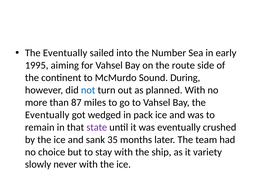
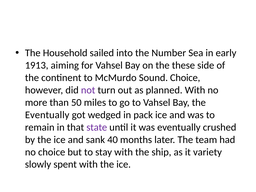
Eventually: Eventually -> Household (65, 53)
1995: 1995 -> 1913 (37, 65)
route: route -> these (183, 65)
Sound During: During -> Choice (185, 78)
not colour: blue -> purple (88, 90)
87: 87 -> 50 (76, 102)
35: 35 -> 40 (113, 140)
never: never -> spent (65, 164)
